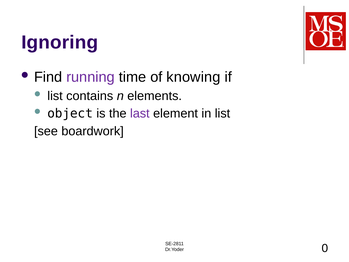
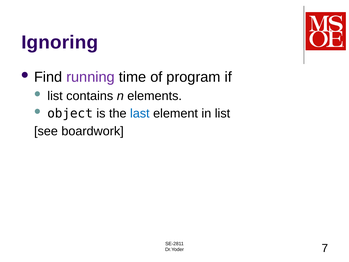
knowing: knowing -> program (194, 77)
last colour: purple -> blue (140, 113)
0: 0 -> 7 (325, 248)
